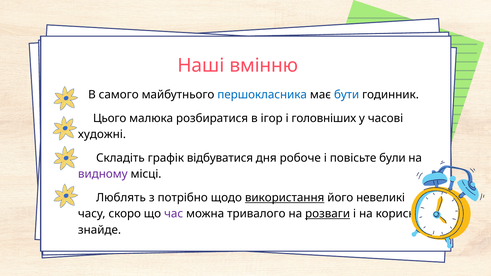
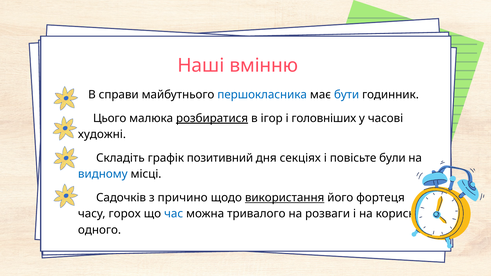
самого: самого -> справи (119, 95)
розбиратися underline: none -> present (212, 118)
відбуватися: відбуватися -> позитивний (220, 158)
робоче: робоче -> секціях (300, 158)
видному colour: purple -> blue (103, 174)
Люблять: Люблять -> Садочків (121, 198)
потрібно: потрібно -> причино (183, 198)
невеликі: невеликі -> фортеця (380, 198)
скоро: скоро -> горох (125, 214)
час colour: purple -> blue (174, 214)
розваги underline: present -> none (328, 214)
знайде: знайде -> одного (100, 230)
